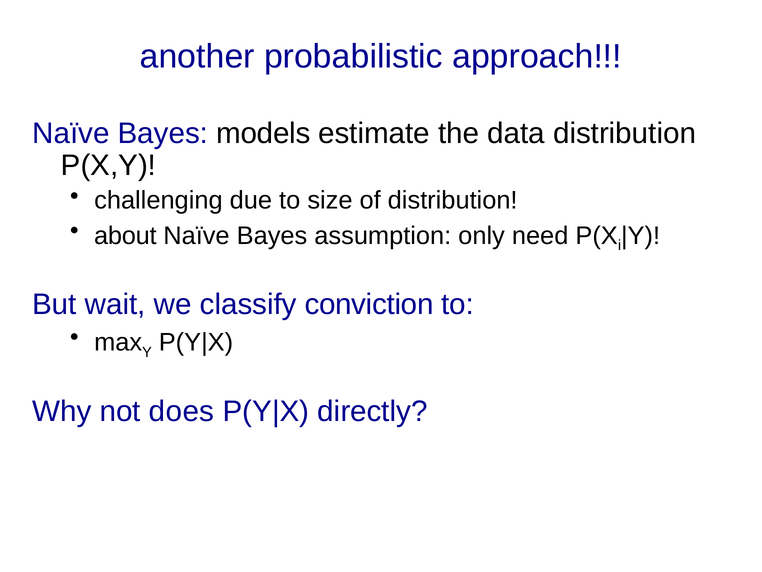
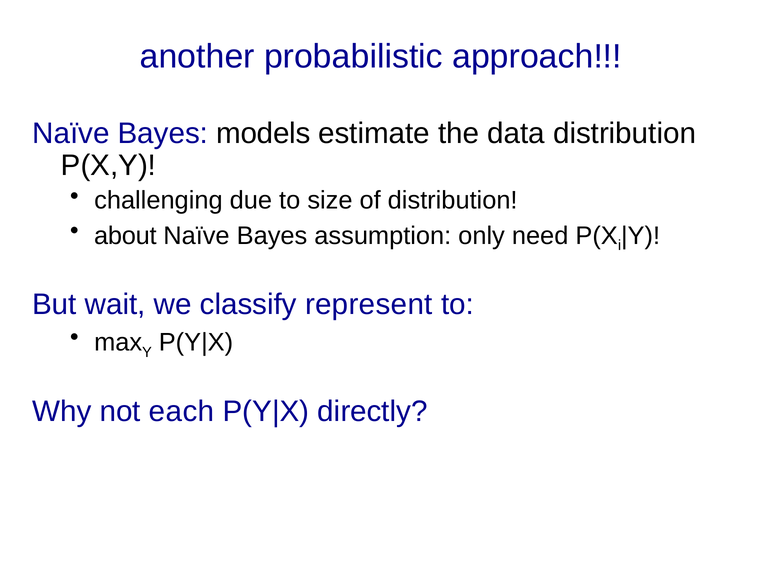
conviction: conviction -> represent (369, 304)
does: does -> each (182, 411)
